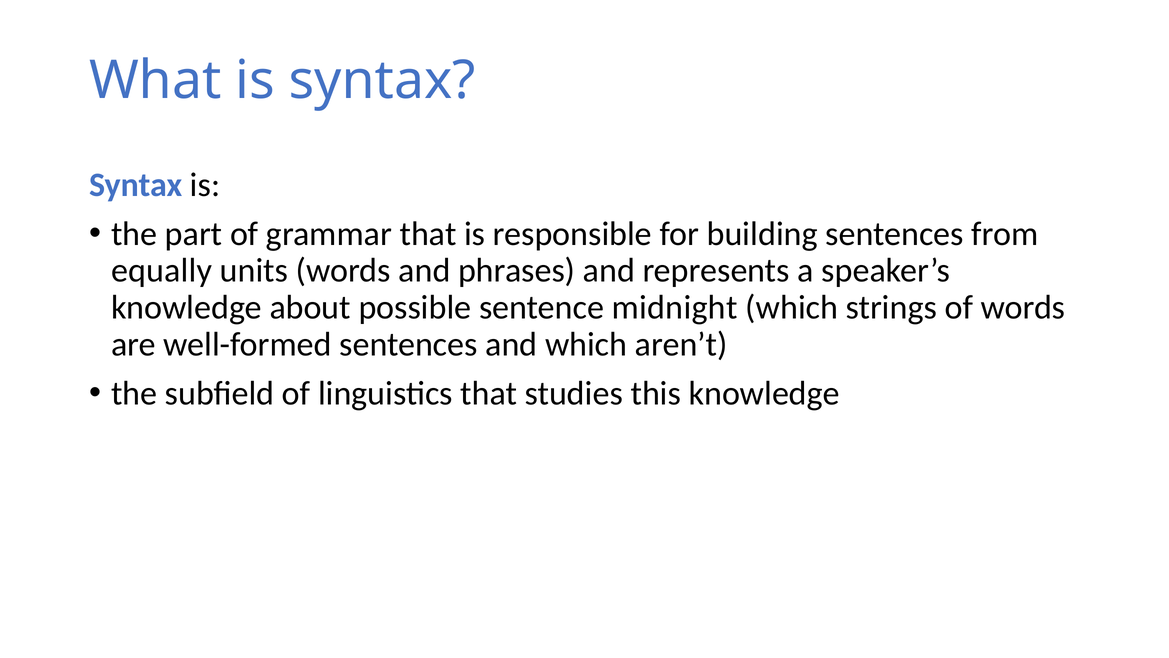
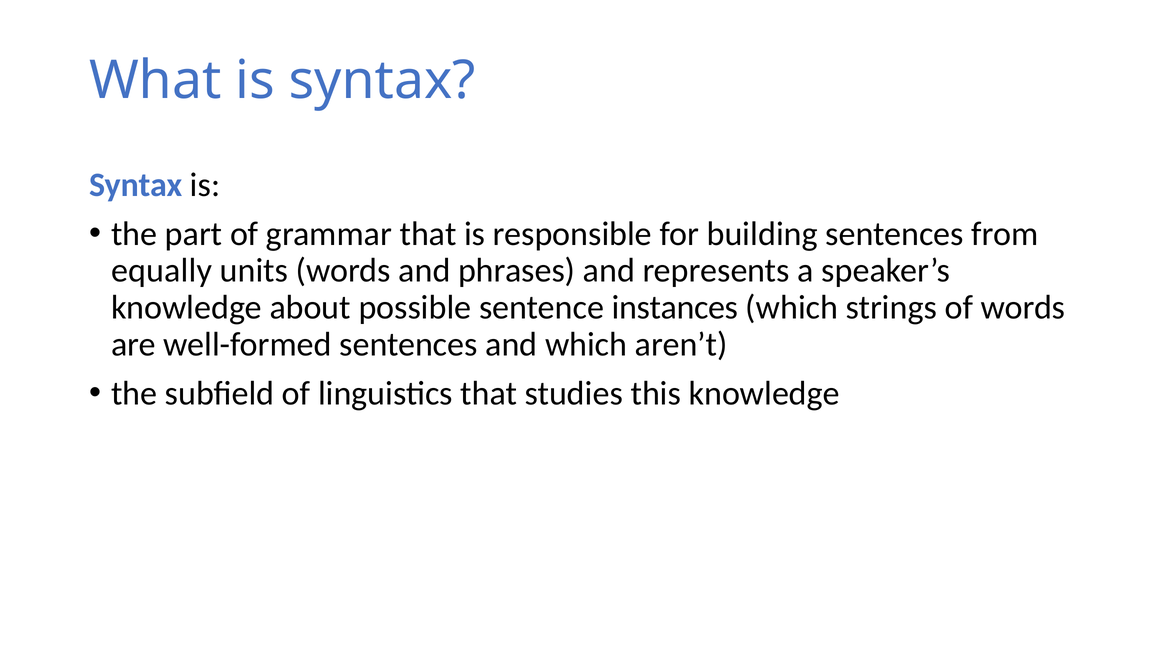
midnight: midnight -> instances (675, 307)
